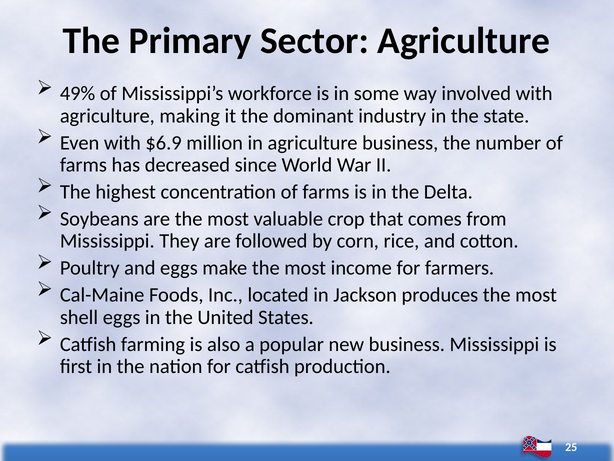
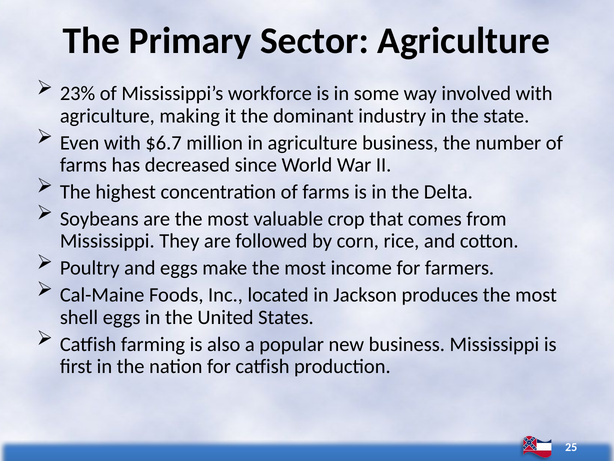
49%: 49% -> 23% (78, 94)
$6.9: $6.9 -> $6.7 (164, 143)
